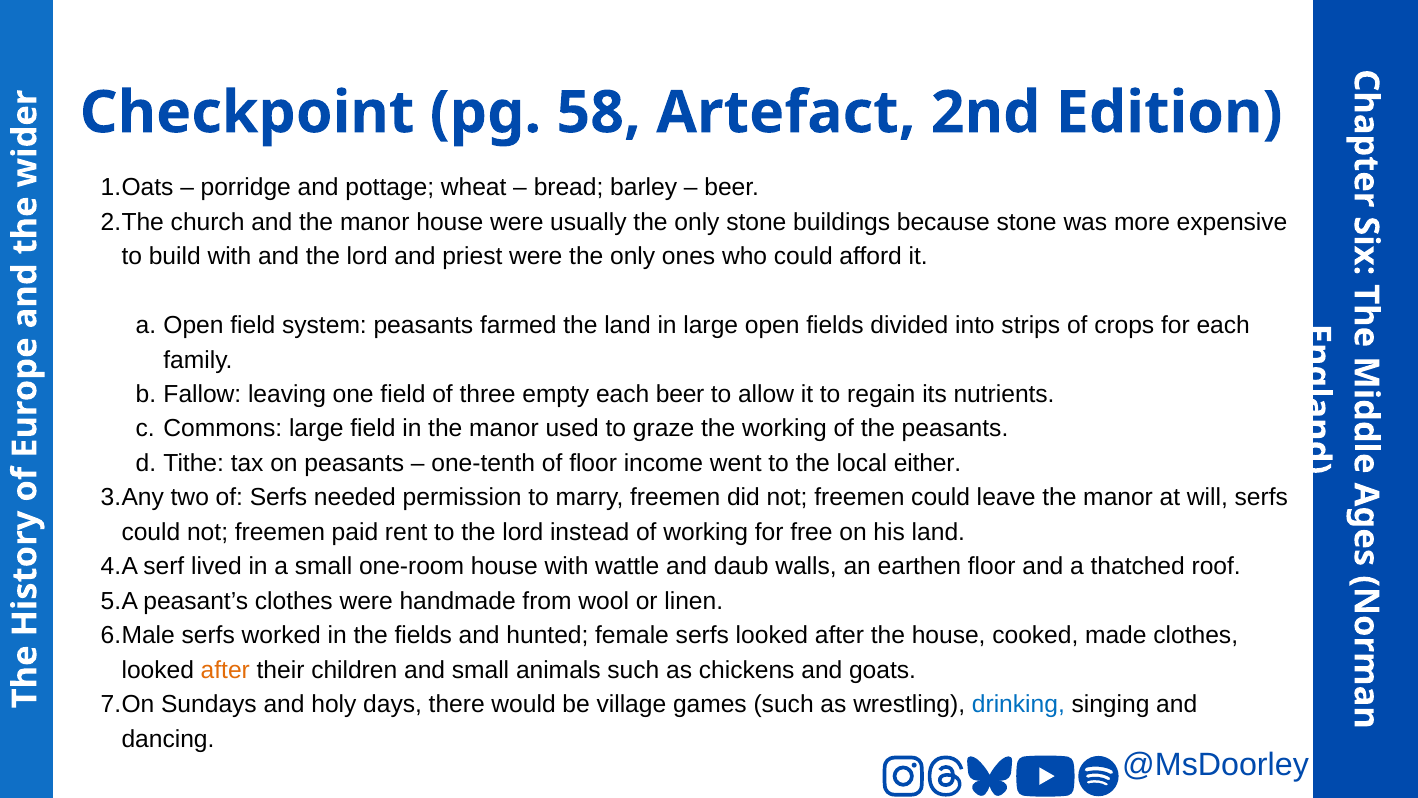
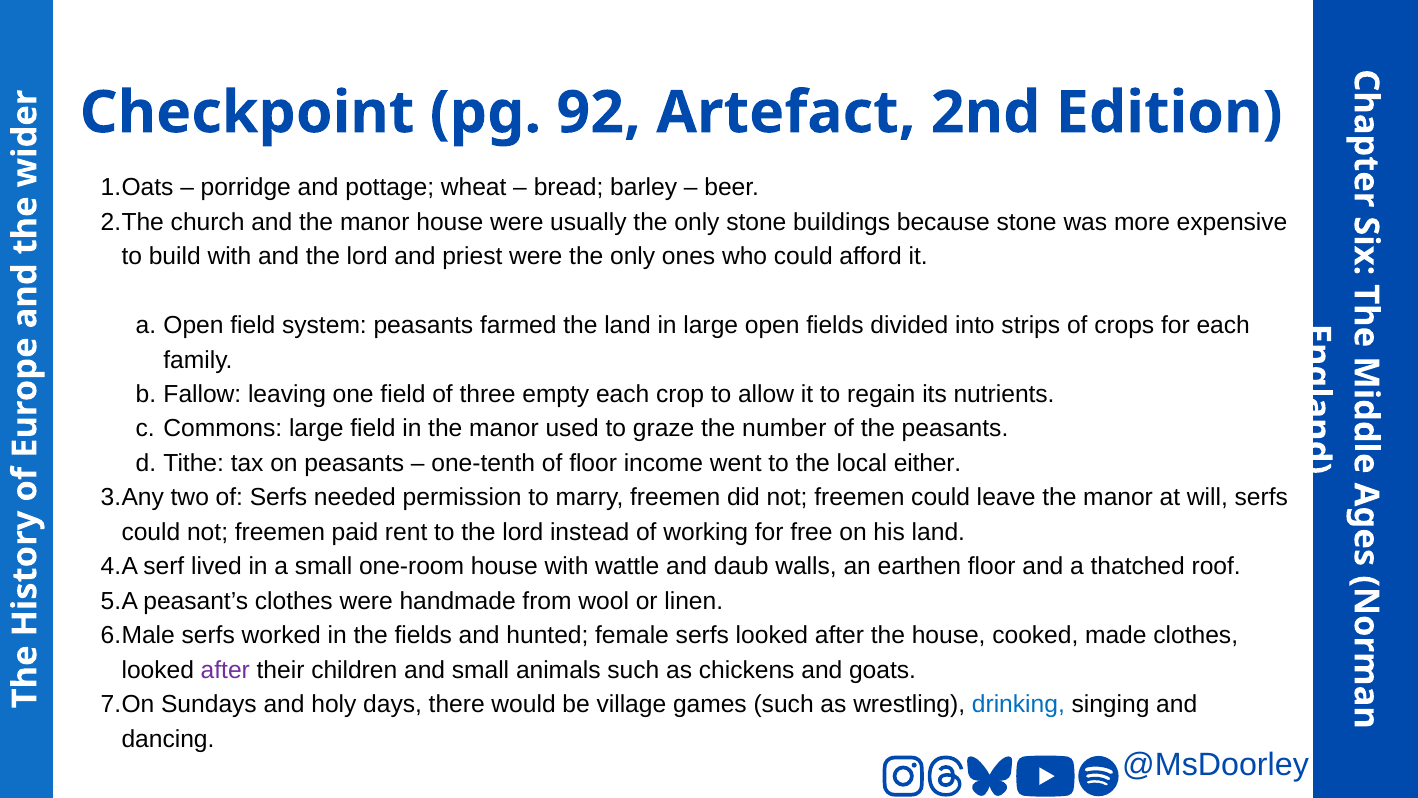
58: 58 -> 92 (599, 113)
each beer: beer -> crop (680, 394)
the working: working -> number (784, 429)
after colour: orange -> purple (225, 670)
